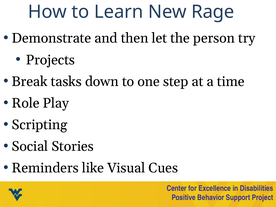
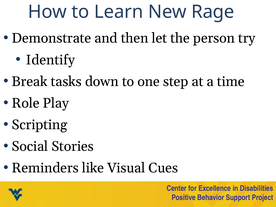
Projects: Projects -> Identify (50, 60)
